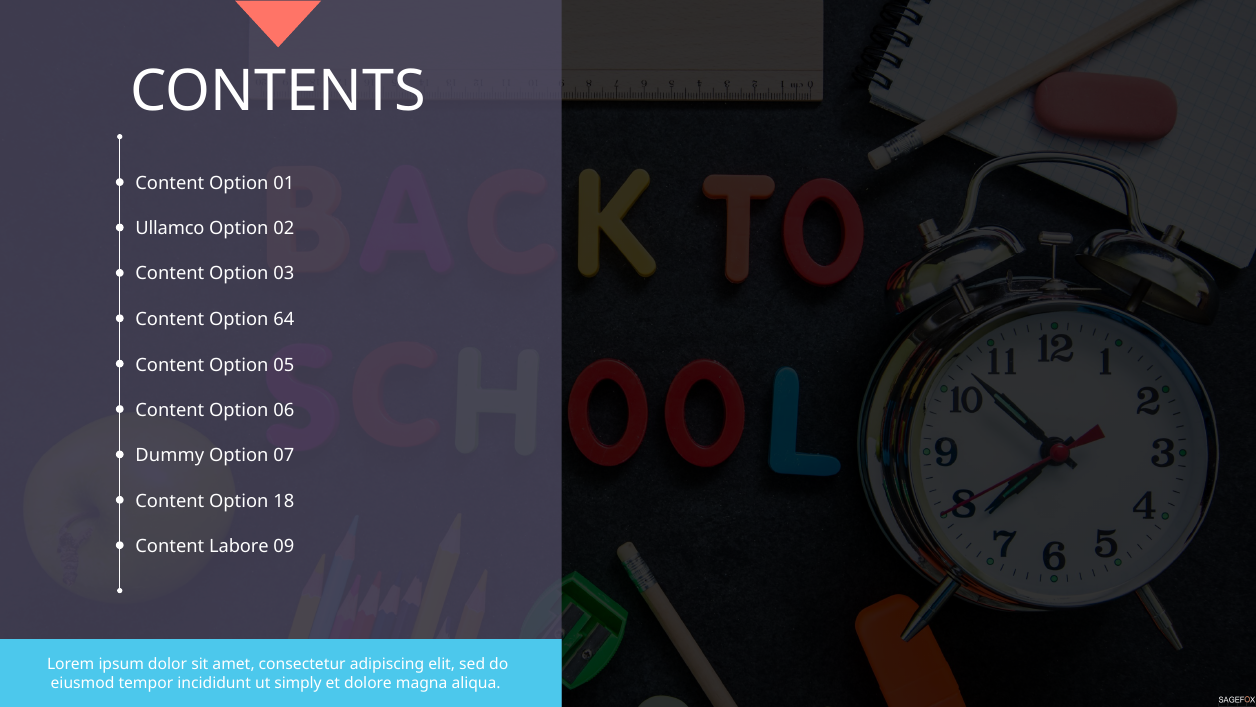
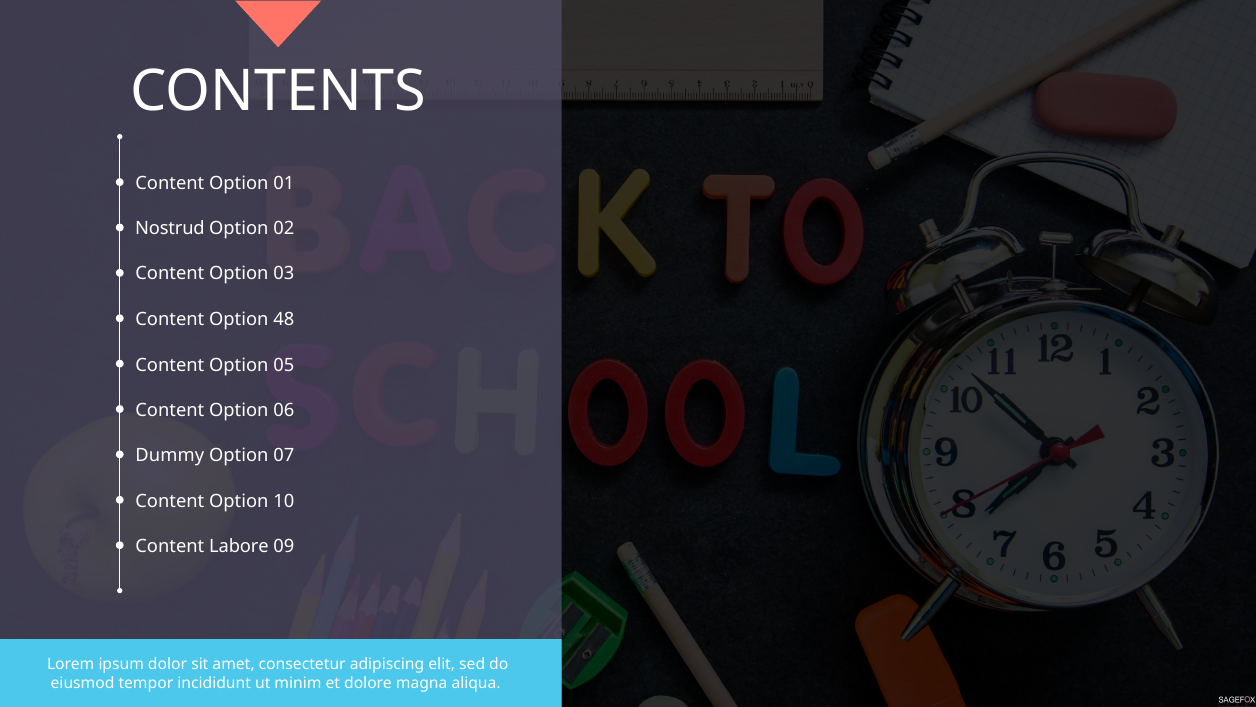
Ullamco: Ullamco -> Nostrud (170, 229)
64: 64 -> 48 (284, 319)
18: 18 -> 10 (284, 501)
simply: simply -> minim (298, 683)
